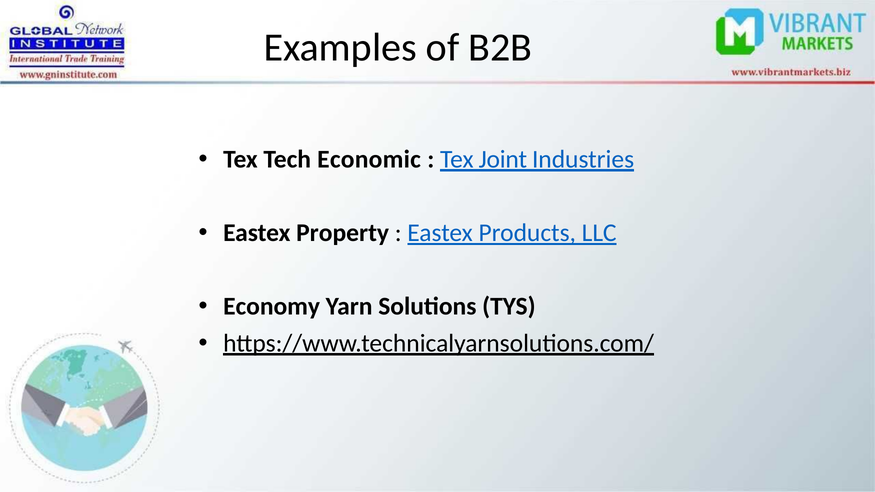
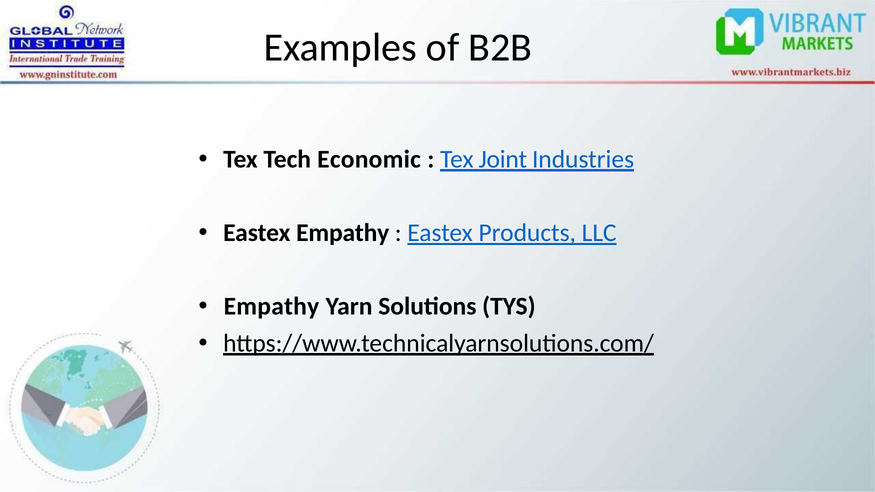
Eastex Property: Property -> Empathy (343, 233)
Economy: Economy -> Empathy (271, 306)
